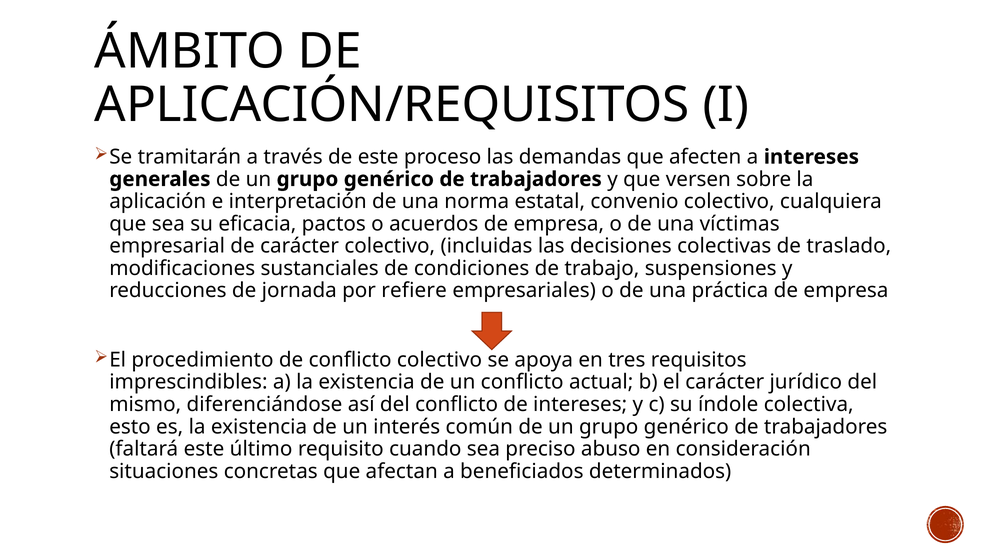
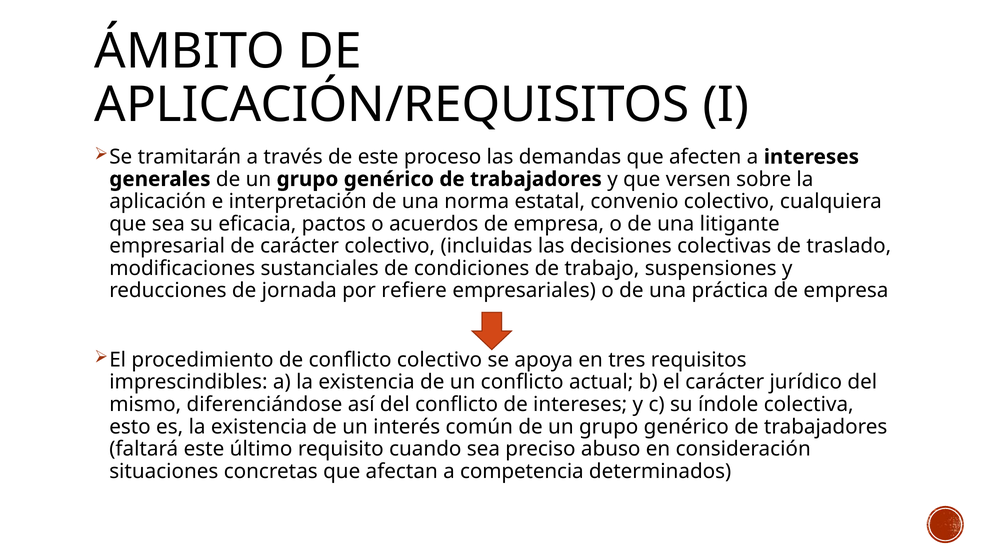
víctimas: víctimas -> litigante (740, 224)
beneficiados: beneficiados -> competencia (522, 472)
